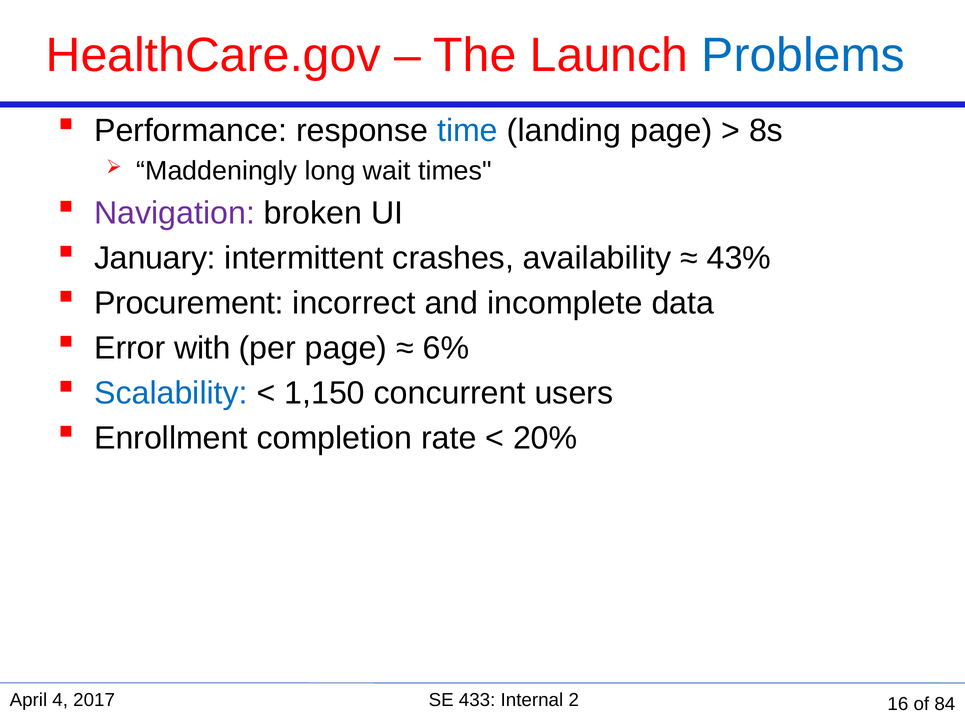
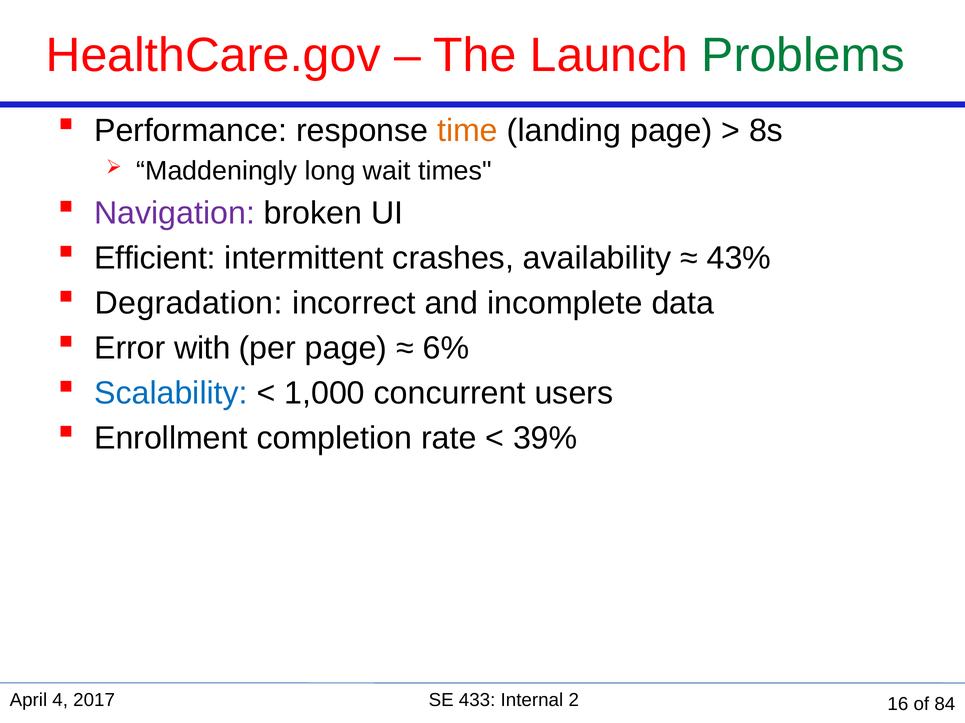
Problems colour: blue -> green (803, 56)
time colour: blue -> orange (468, 131)
January: January -> Efficient (155, 259)
Procurement: Procurement -> Degradation (189, 304)
1,150: 1,150 -> 1,000 (325, 394)
20%: 20% -> 39% (545, 439)
